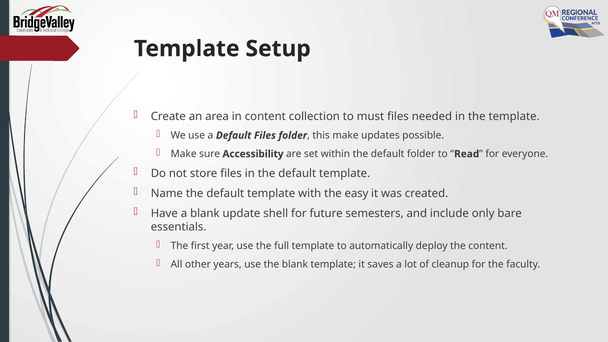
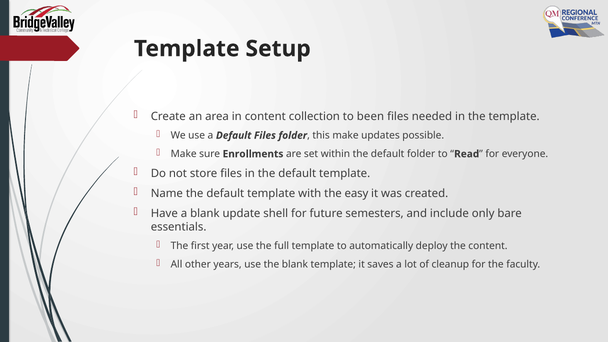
must: must -> been (370, 116)
Accessibility: Accessibility -> Enrollments (253, 154)
